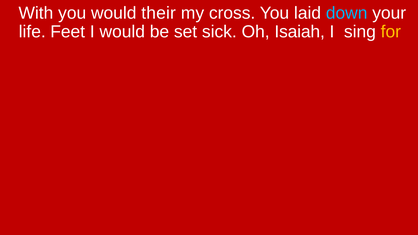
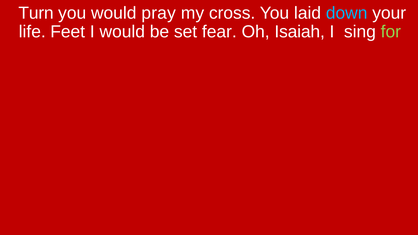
With: With -> Turn (36, 13)
their: their -> pray (159, 13)
sick: sick -> fear (219, 32)
for colour: yellow -> light green (391, 32)
